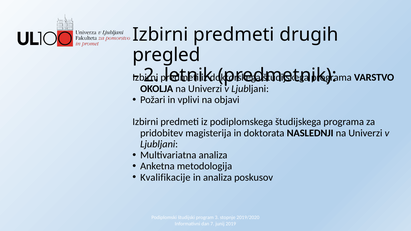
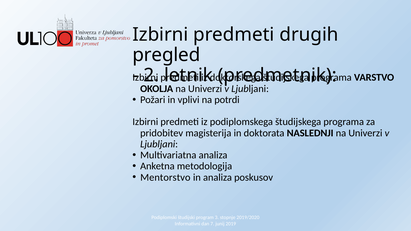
objavi: objavi -> potrdi (227, 100)
Kvalifikacije: Kvalifikacije -> Mentorstvo (165, 177)
